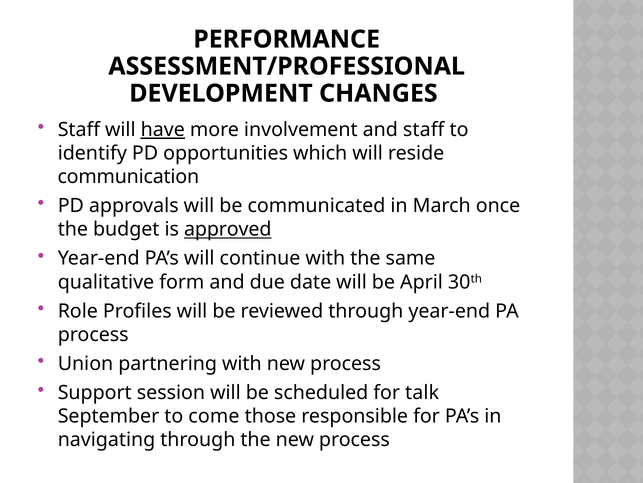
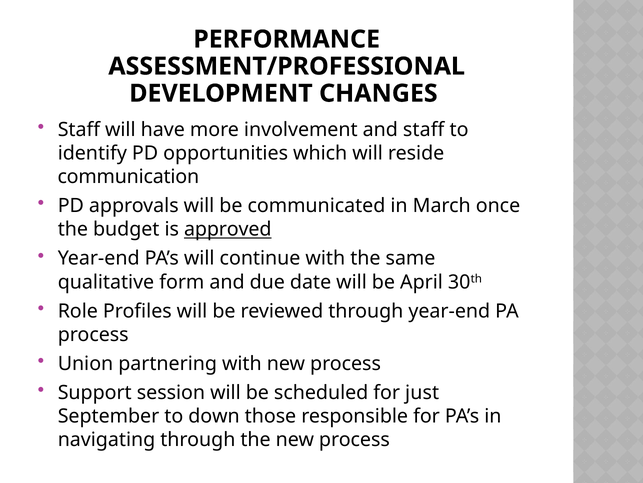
have underline: present -> none (163, 130)
talk: talk -> just (422, 392)
come: come -> down (214, 416)
